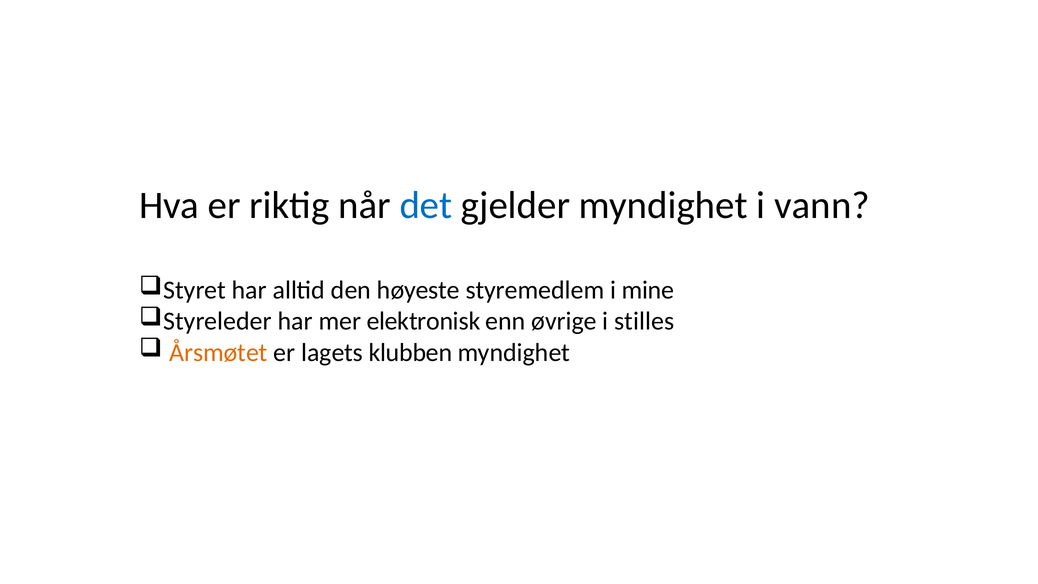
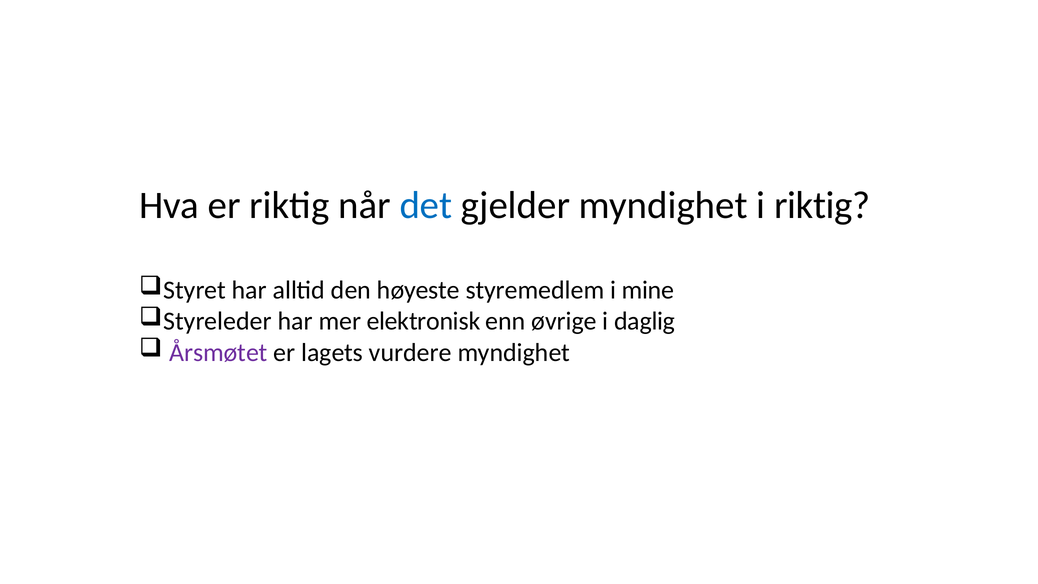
i vann: vann -> riktig (822, 205)
stilles: stilles -> daglig (645, 321)
Årsmøtet colour: orange -> purple (218, 352)
klubben: klubben -> vurdere (410, 352)
